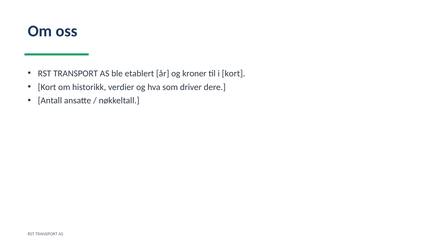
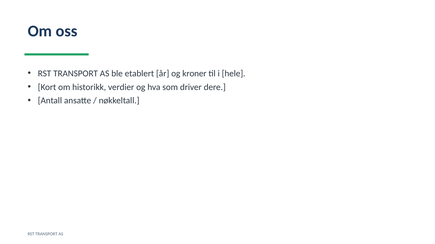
i kort: kort -> hele (234, 74)
